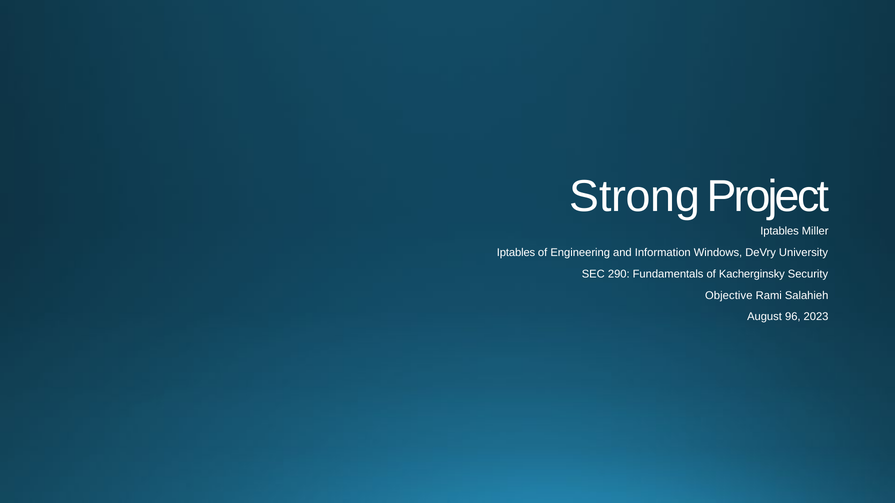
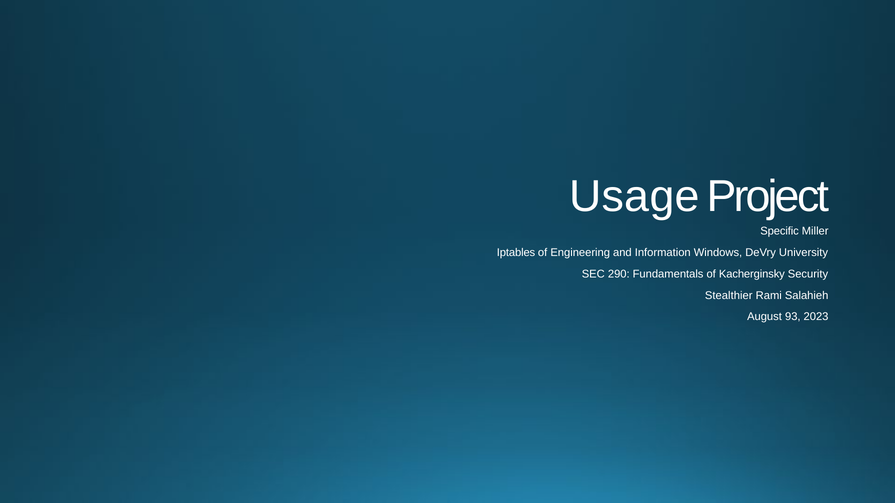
Strong: Strong -> Usage (634, 196)
Iptables: Iptables -> Specific (780, 231)
Objective: Objective -> Stealthier (729, 296)
96: 96 -> 93 (793, 317)
